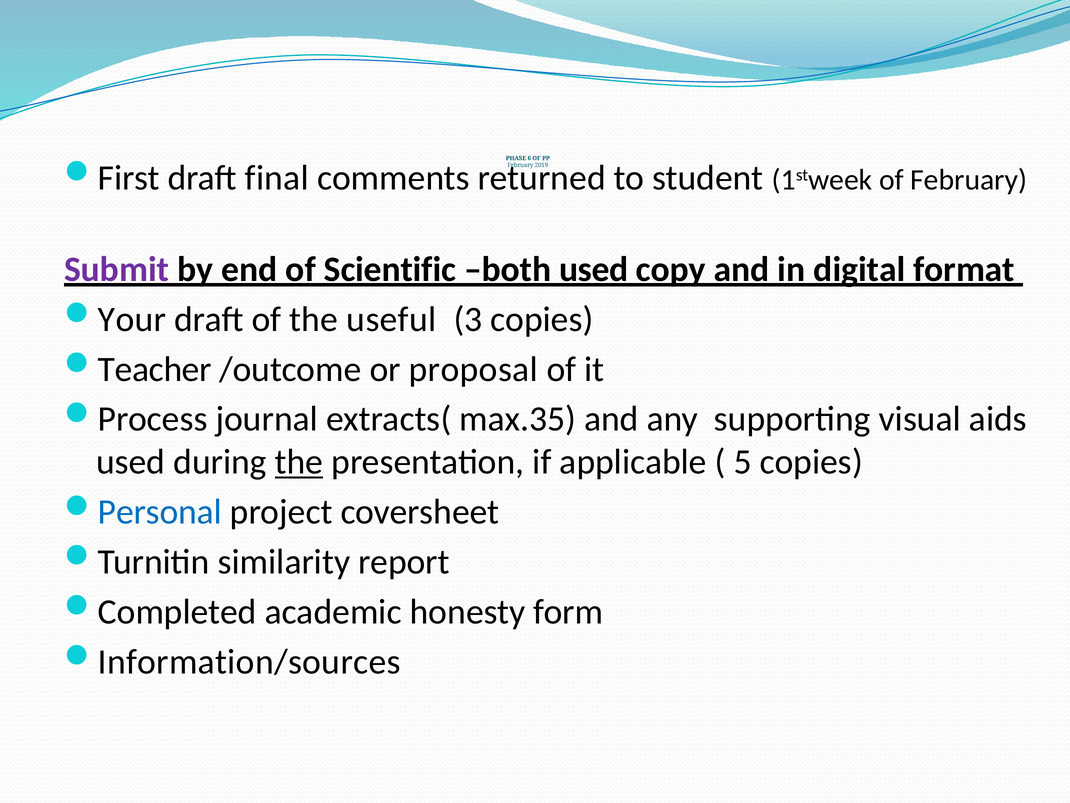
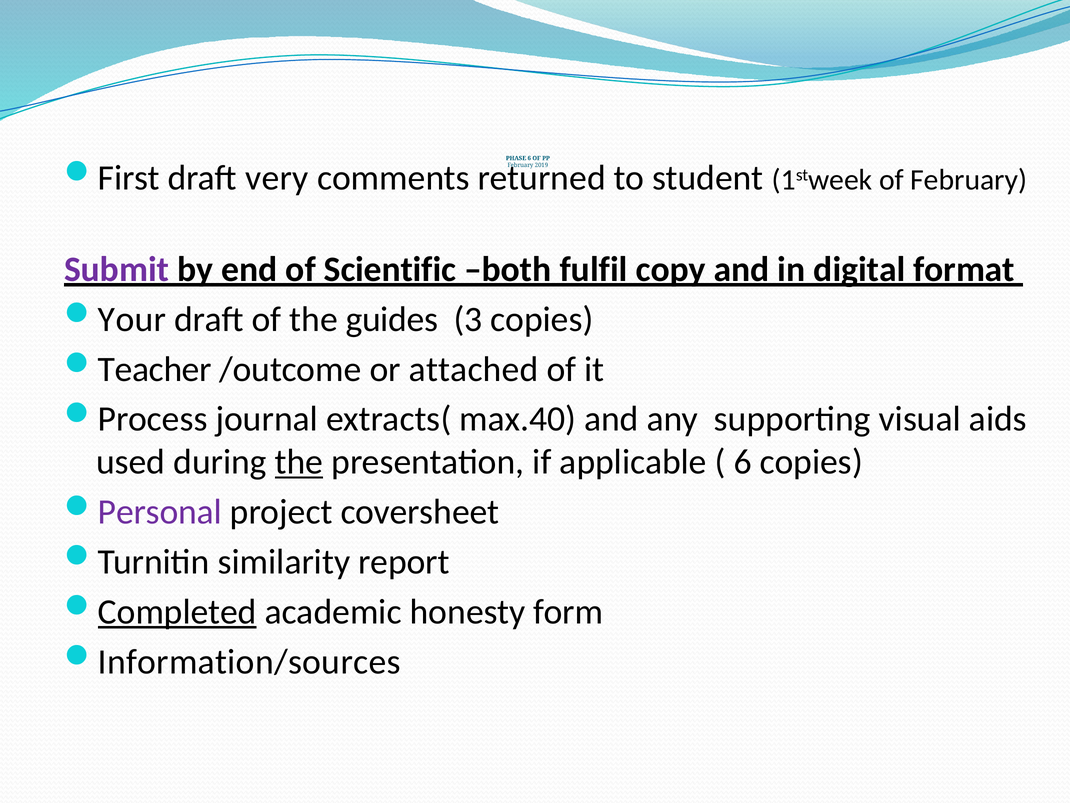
final: final -> very (277, 178)
both used: used -> fulfil (594, 269)
useful: useful -> guides (392, 319)
proposal: proposal -> attached (474, 369)
max.35: max.35 -> max.40 (518, 419)
5: 5 -> 6 (743, 462)
Personal colour: blue -> purple (160, 512)
Completed underline: none -> present (177, 611)
